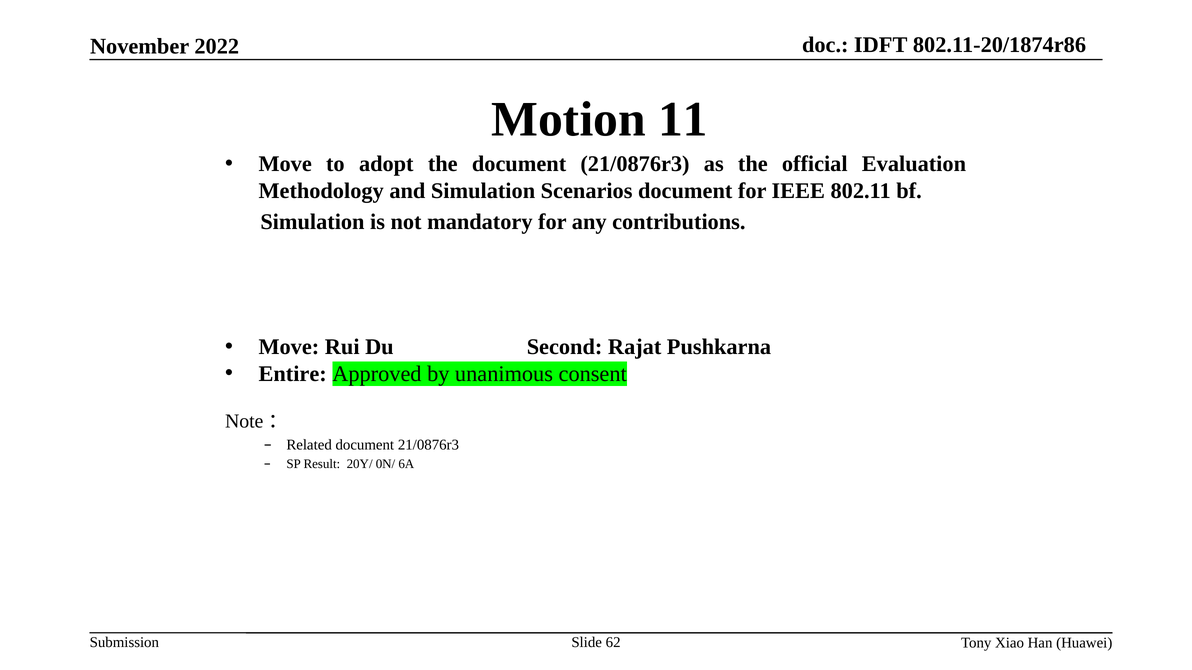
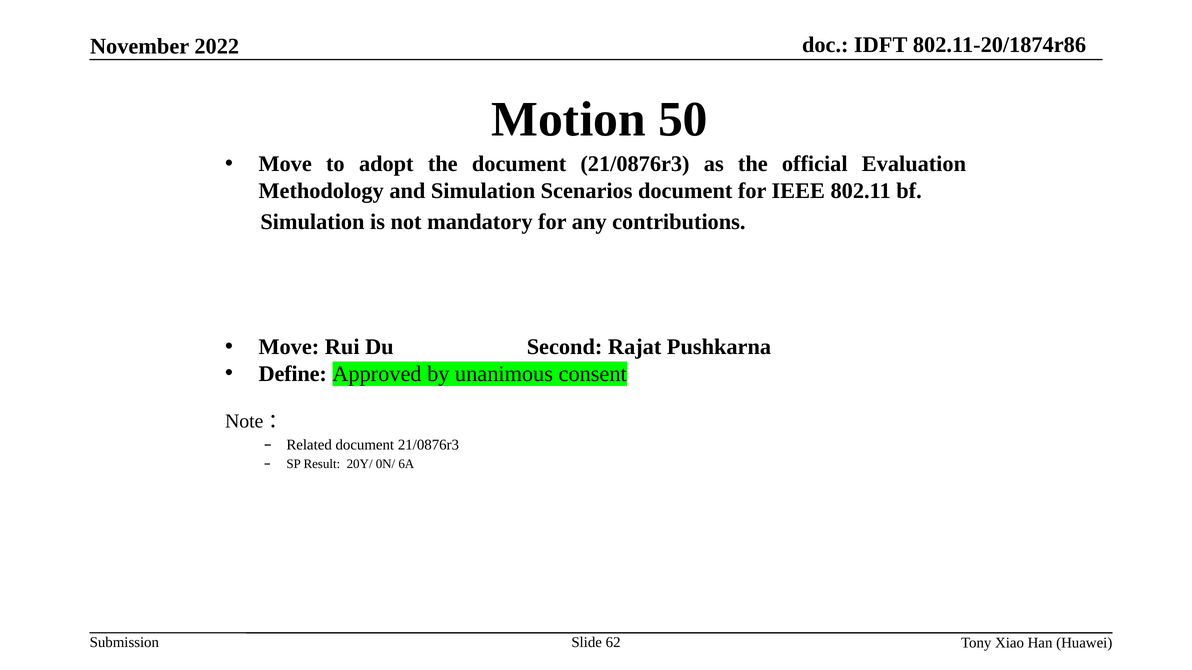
11: 11 -> 50 (683, 120)
Entire: Entire -> Define (293, 374)
